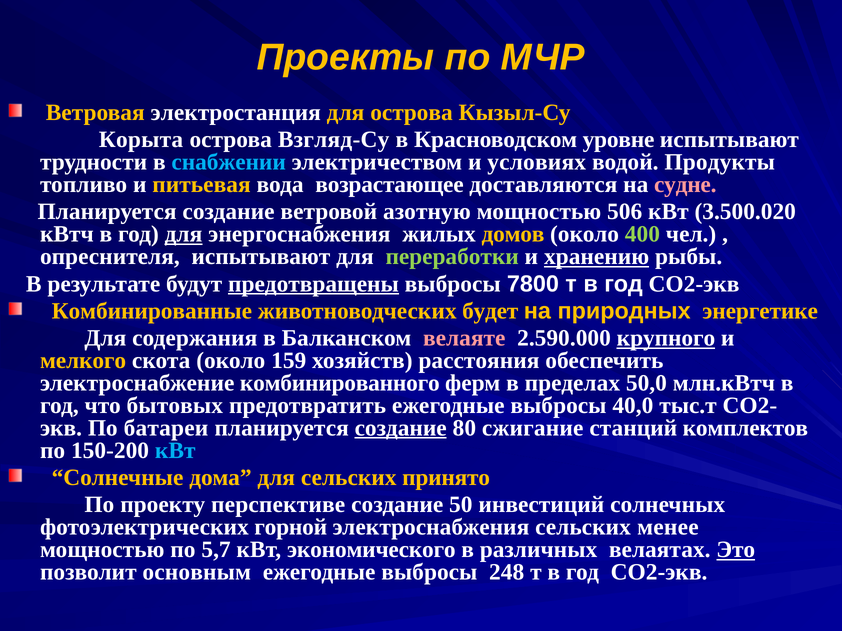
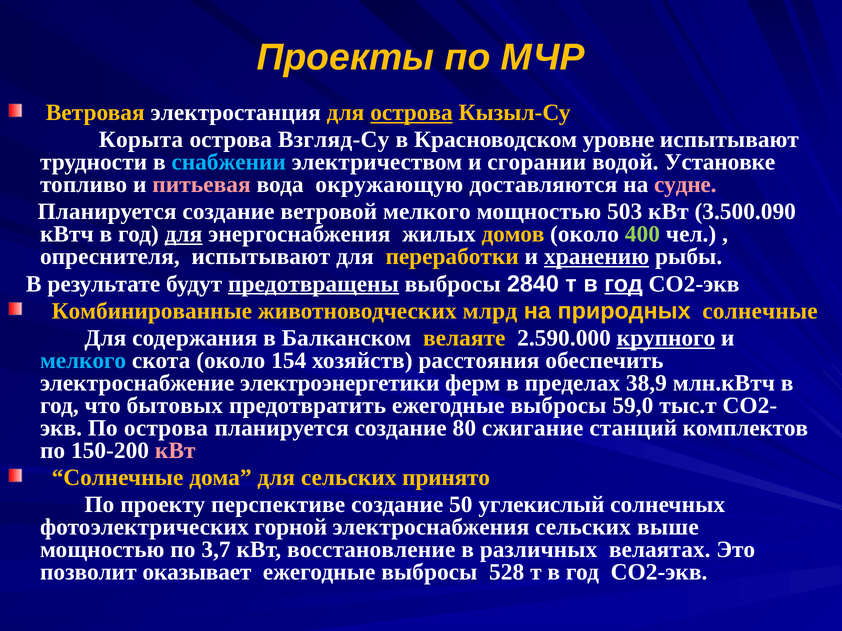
острова underline: none -> present (412, 113)
условиях: условиях -> сгорании (537, 162)
Продукты: Продукты -> Установке (720, 162)
питьевая colour: yellow -> pink (202, 185)
возрастающее: возрастающее -> окружающую (389, 185)
ветровой азотную: азотную -> мелкого (427, 212)
506: 506 -> 503 (625, 212)
3.500.020: 3.500.020 -> 3.500.090 (745, 212)
переработки colour: light green -> yellow (452, 257)
7800: 7800 -> 2840 (533, 284)
год underline: none -> present (624, 284)
будет: будет -> млрд (490, 311)
природных энергетике: энергетике -> солнечные (760, 311)
велаяте colour: pink -> yellow (464, 338)
мелкого colour: yellow -> light blue (83, 361)
159: 159 -> 154 (289, 361)
комбинированного: комбинированного -> электроэнергетики (340, 383)
50,0: 50,0 -> 38,9 (646, 383)
40,0: 40,0 -> 59,0 (633, 406)
По батареи: батареи -> острова (166, 428)
создание underline: present -> none (401, 428)
кВт colour: light blue -> pink (175, 451)
инвестиций: инвестиций -> углекислый (541, 505)
менее: менее -> выше (668, 527)
5,7: 5,7 -> 3,7 (216, 550)
экономического: экономического -> восстановление (371, 550)
Это underline: present -> none (736, 550)
основным: основным -> оказывает (197, 572)
248: 248 -> 528 (507, 572)
